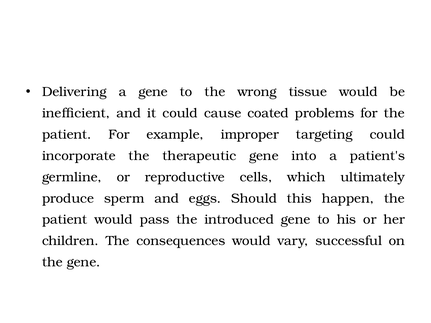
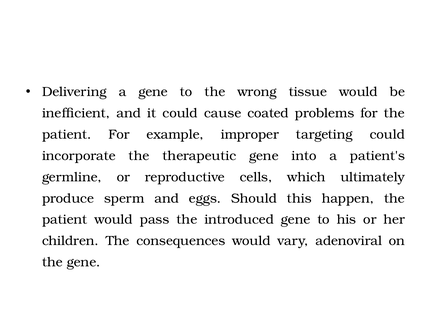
successful: successful -> adenoviral (349, 241)
